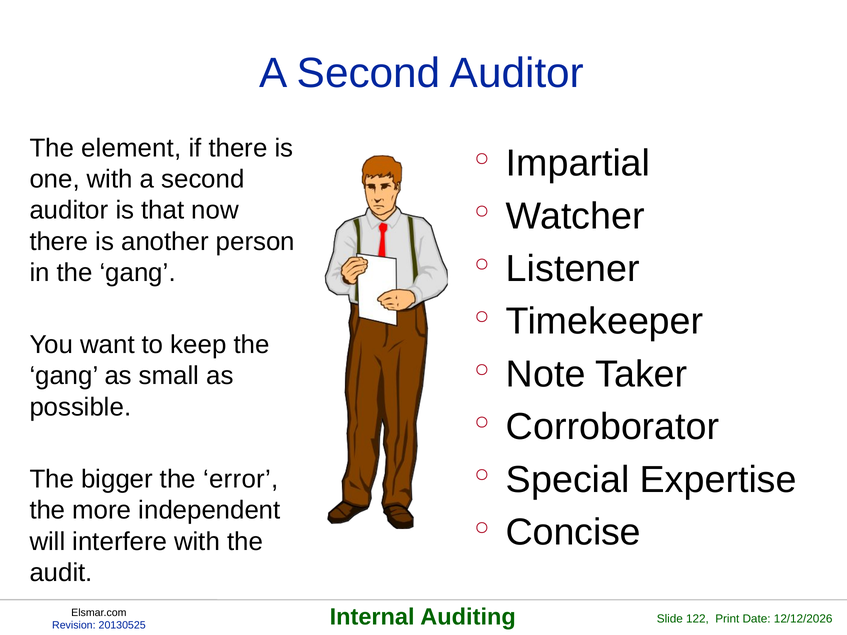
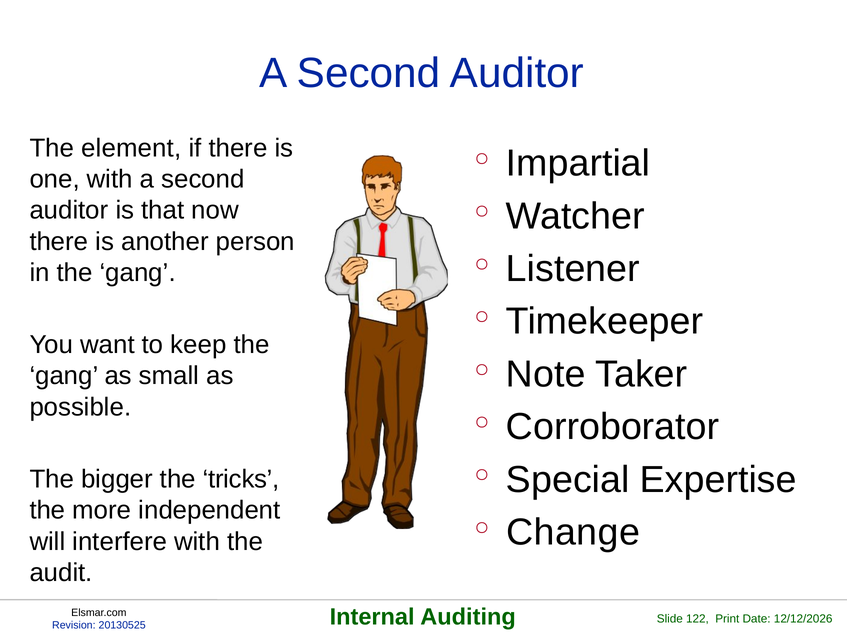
error: error -> tricks (241, 480)
Concise: Concise -> Change (573, 532)
